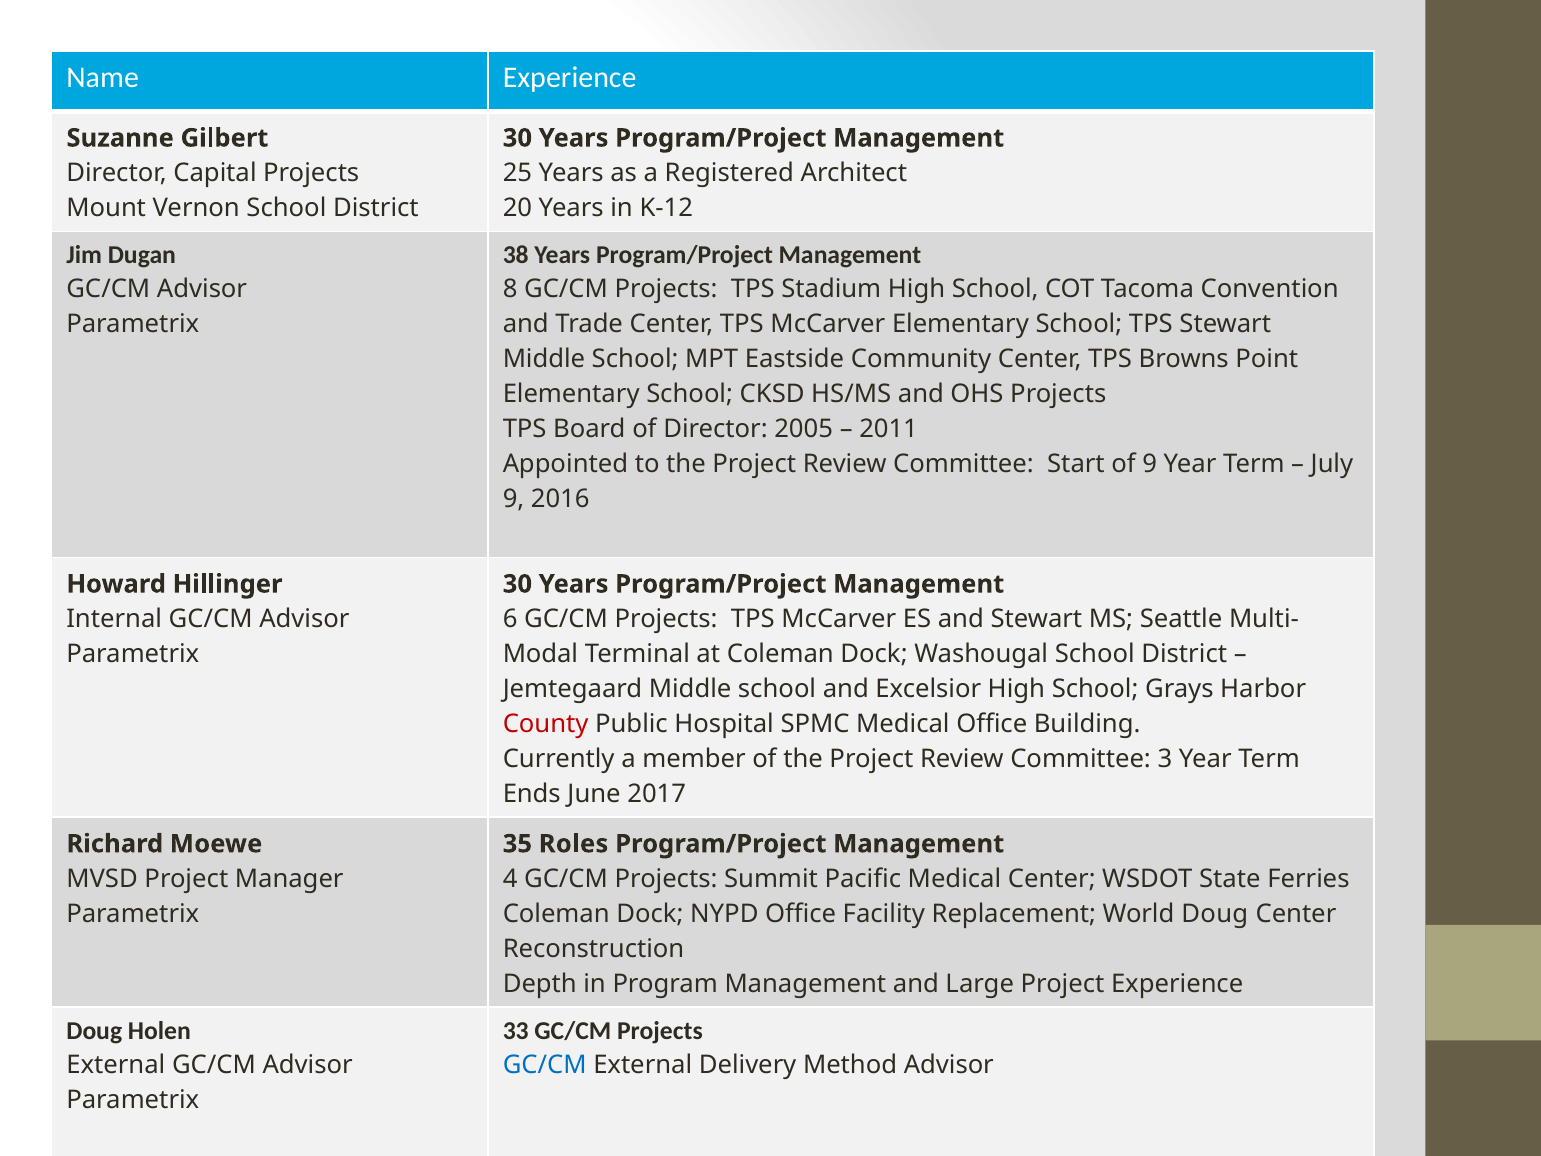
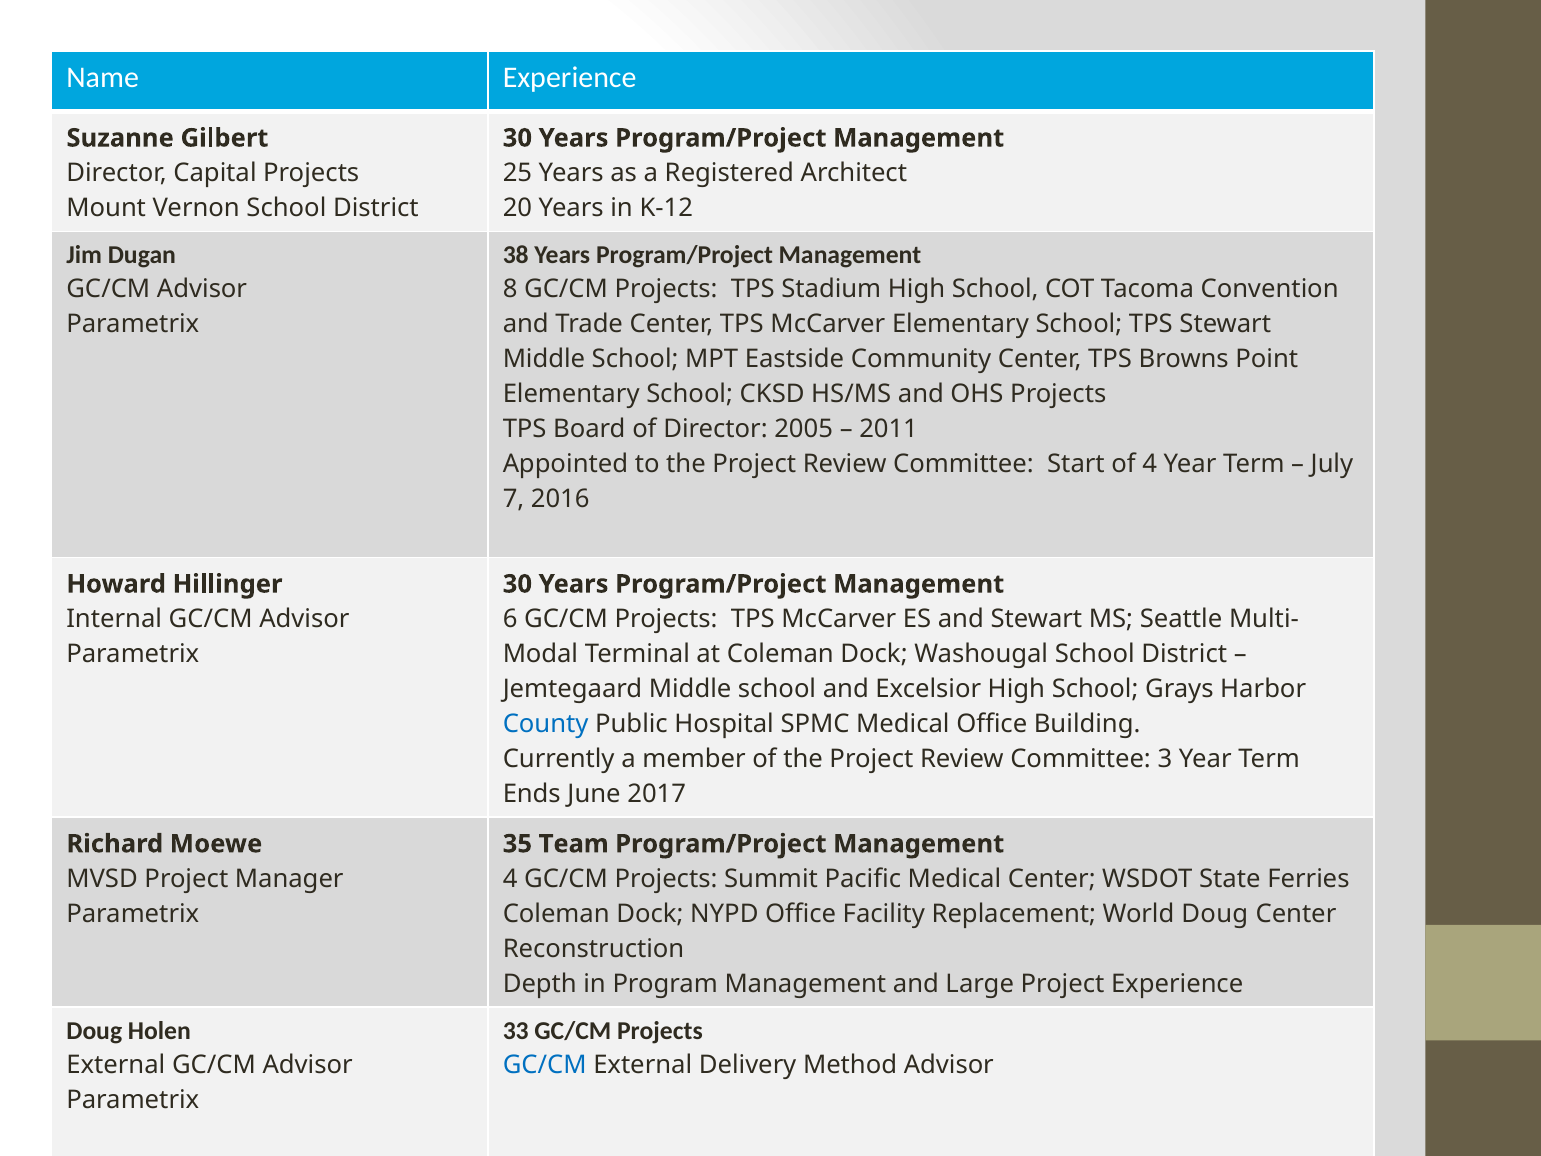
of 9: 9 -> 4 (1150, 464)
9: 9 -> 7 (514, 499)
County colour: red -> blue (546, 724)
35 Roles: Roles -> Team (574, 844)
